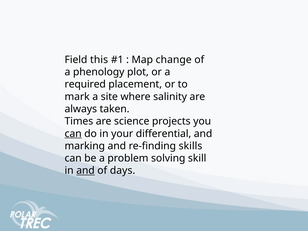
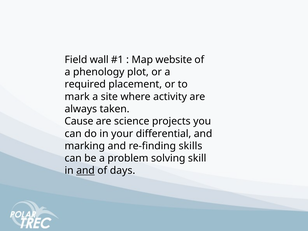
this: this -> wall (99, 60)
change: change -> website (174, 60)
salinity: salinity -> activity (170, 97)
Times: Times -> Cause (79, 121)
can underline: present -> none (73, 134)
